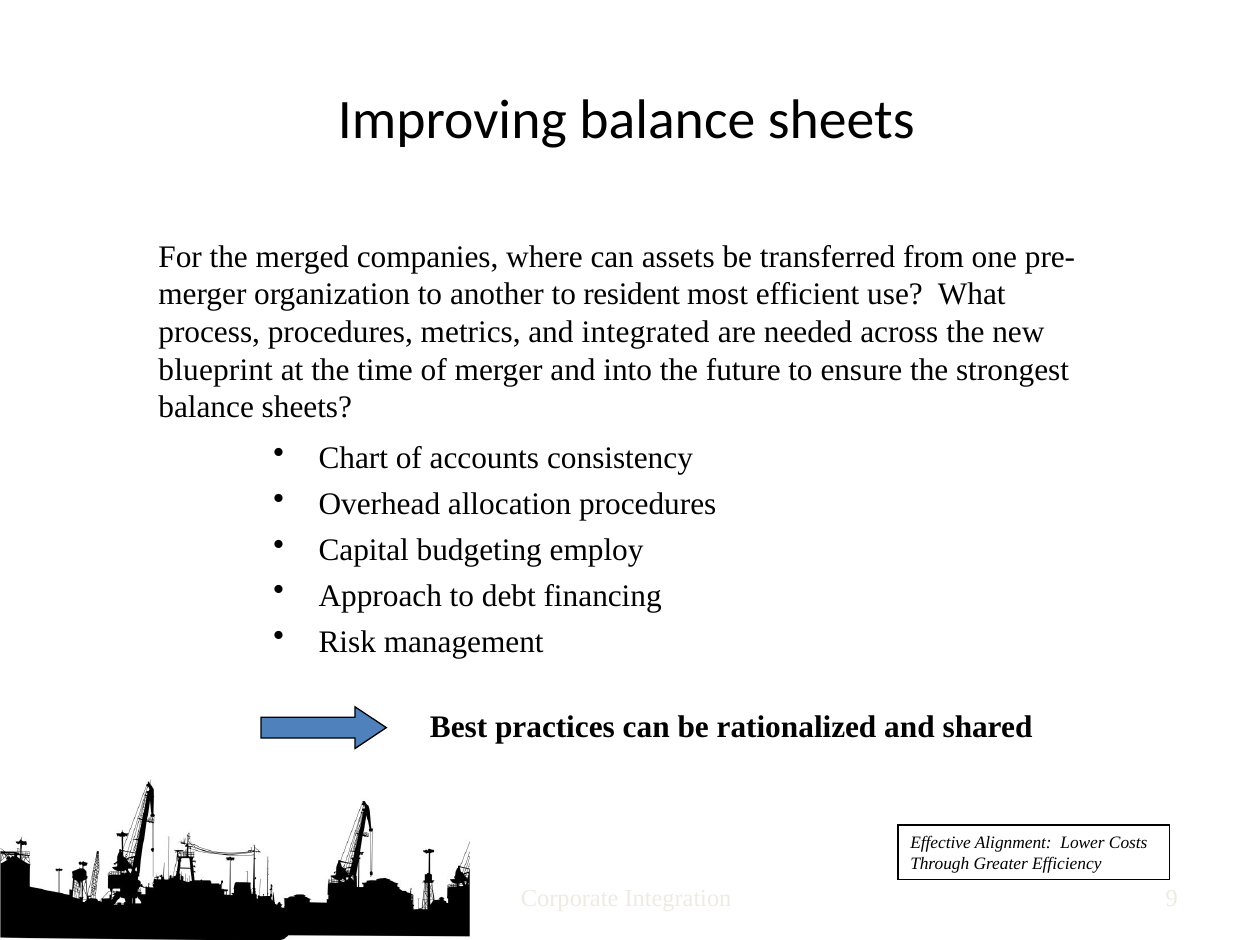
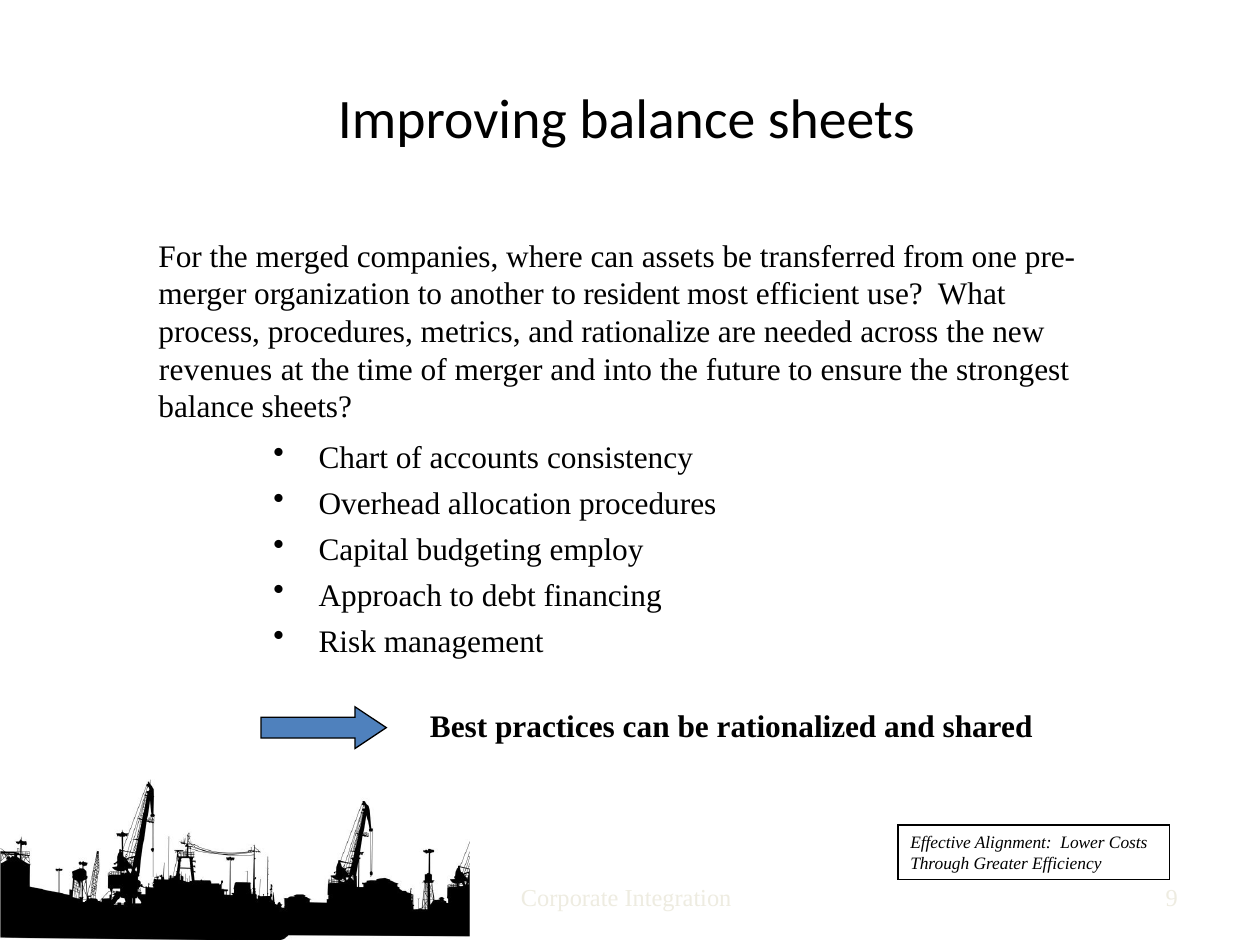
integrated: integrated -> rationalize (646, 332)
blueprint: blueprint -> revenues (216, 370)
